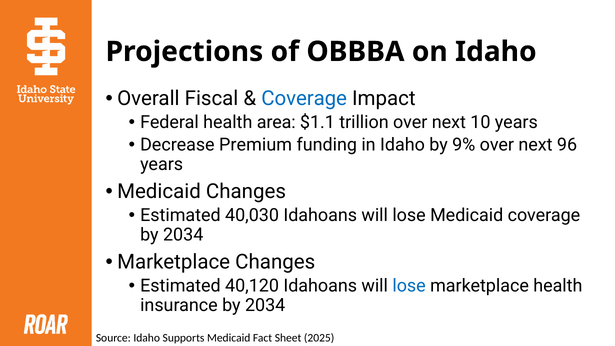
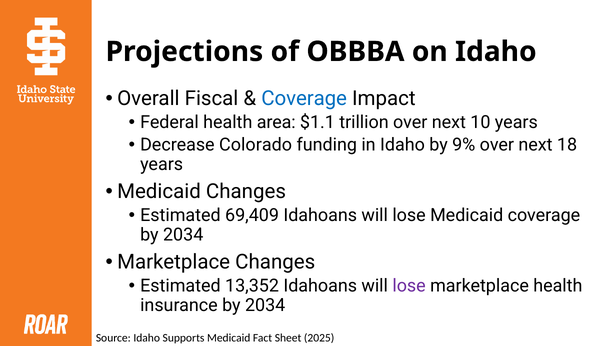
Premium: Premium -> Colorado (256, 145)
96: 96 -> 18 (567, 145)
40,030: 40,030 -> 69,409 (252, 215)
40,120: 40,120 -> 13,352 (252, 286)
lose colour: blue -> purple (409, 286)
